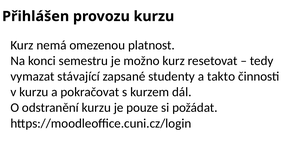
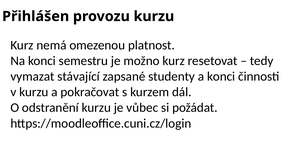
a takto: takto -> konci (221, 77)
pouze: pouze -> vůbec (142, 108)
